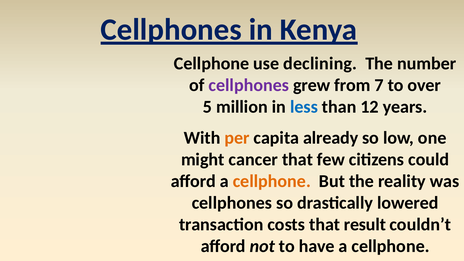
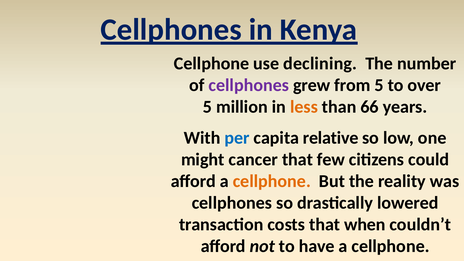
from 7: 7 -> 5 (379, 85)
less colour: blue -> orange (304, 107)
12: 12 -> 66 (370, 107)
per colour: orange -> blue (237, 138)
already: already -> relative (331, 138)
result: result -> when (365, 225)
